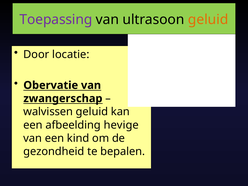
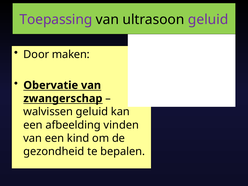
geluid colour: orange -> purple (208, 20)
locatie: locatie -> maken (71, 54)
hevige: hevige -> vinden (121, 125)
